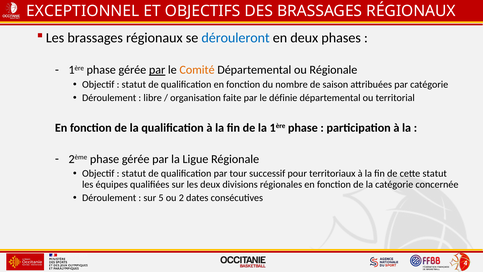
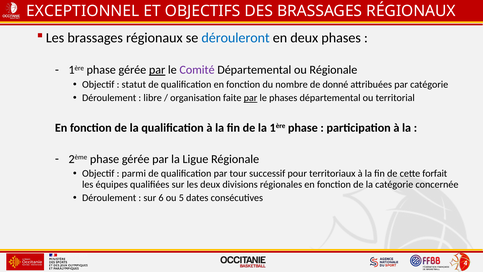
Comité colour: orange -> purple (197, 70)
saison: saison -> donné (335, 84)
par underline: none -> present (250, 98)
le définie: définie -> phases (283, 98)
statut: statut -> parmi (134, 173)
cette statut: statut -> forfait (435, 173)
5: 5 -> 6 (161, 198)
2: 2 -> 5 (181, 198)
